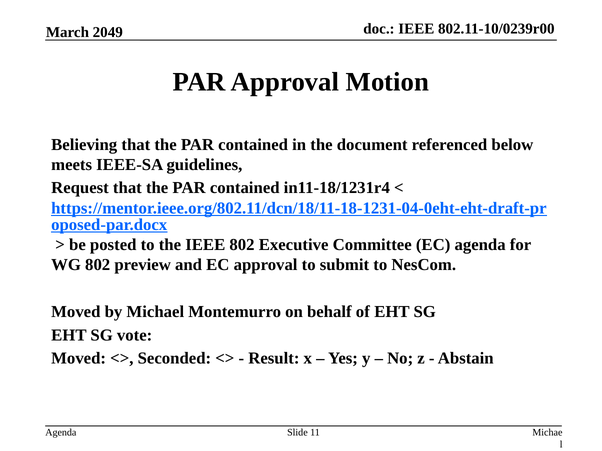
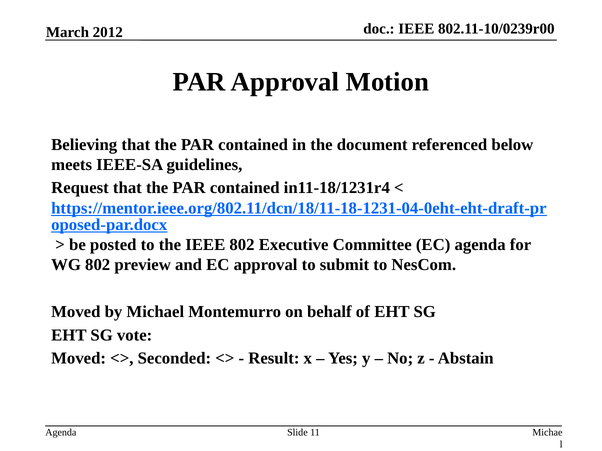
2049: 2049 -> 2012 (108, 32)
